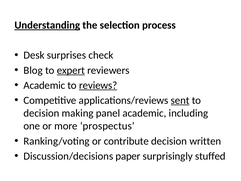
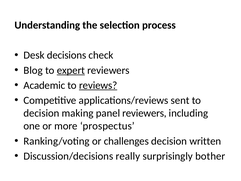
Understanding underline: present -> none (47, 25)
surprises: surprises -> decisions (67, 55)
sent underline: present -> none (180, 100)
panel academic: academic -> reviewers (144, 113)
contribute: contribute -> challenges (126, 141)
paper: paper -> really (128, 156)
stuffed: stuffed -> bother (210, 156)
